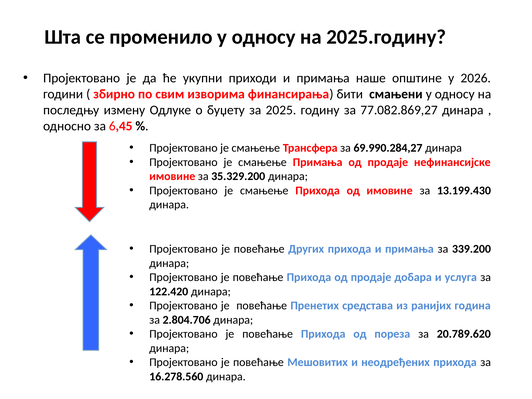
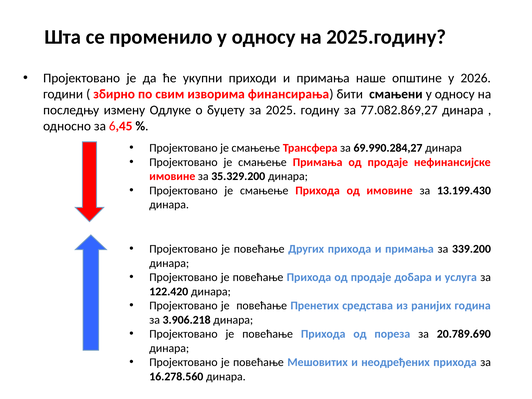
2.804.706: 2.804.706 -> 3.906.218 (187, 320)
20.789.620: 20.789.620 -> 20.789.690 (464, 334)
